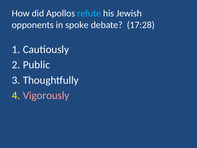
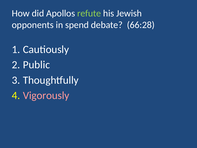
refute colour: light blue -> light green (89, 13)
spoke: spoke -> spend (77, 25)
17:28: 17:28 -> 66:28 (141, 25)
